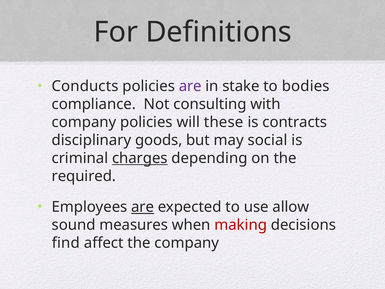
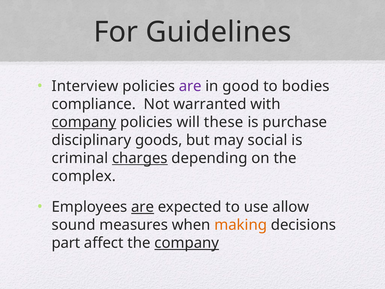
Definitions: Definitions -> Guidelines (218, 32)
Conducts: Conducts -> Interview (85, 86)
stake: stake -> good (241, 86)
consulting: consulting -> warranted (210, 104)
company underline: none -> present (84, 122)
contracts: contracts -> purchase (295, 122)
required: required -> complex (84, 176)
making colour: red -> orange (241, 225)
find: find -> part (66, 243)
company underline: none -> present (187, 243)
